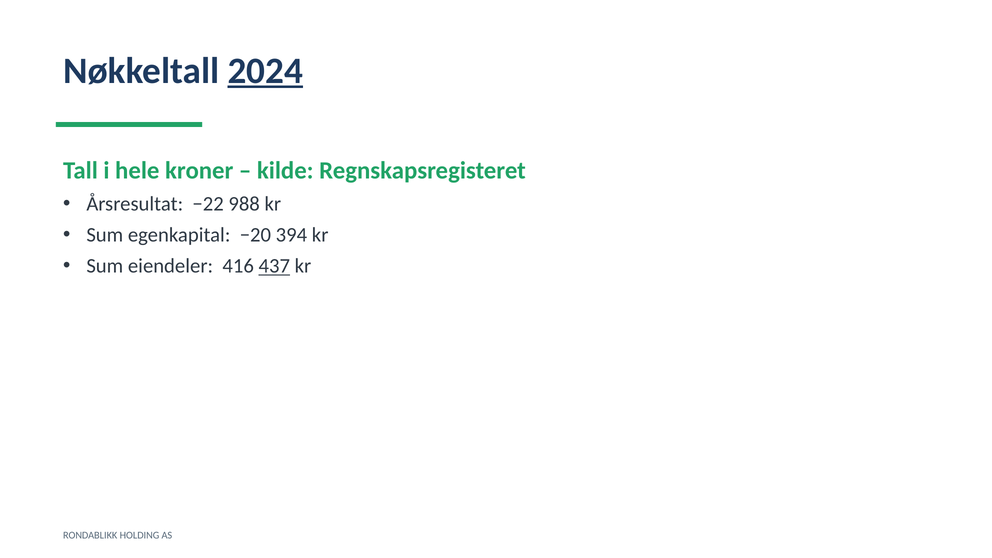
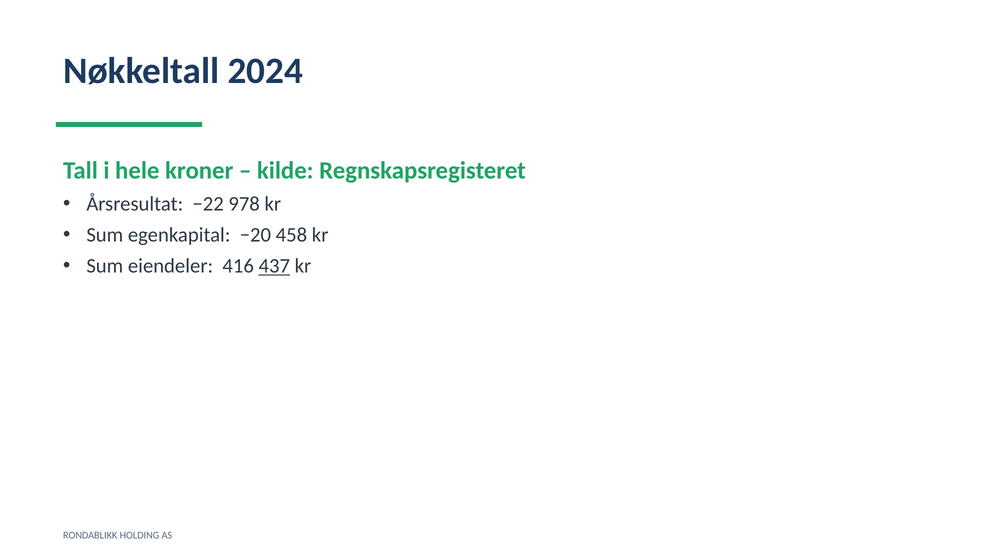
2024 underline: present -> none (265, 71)
988: 988 -> 978 (244, 204)
394: 394 -> 458 (291, 235)
